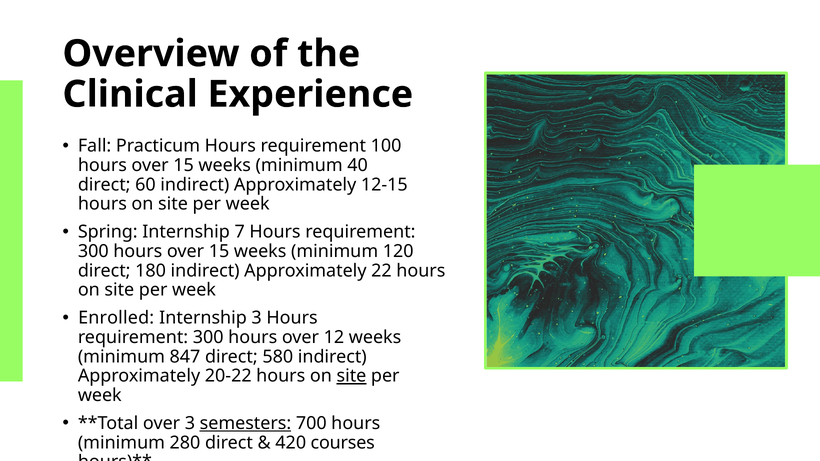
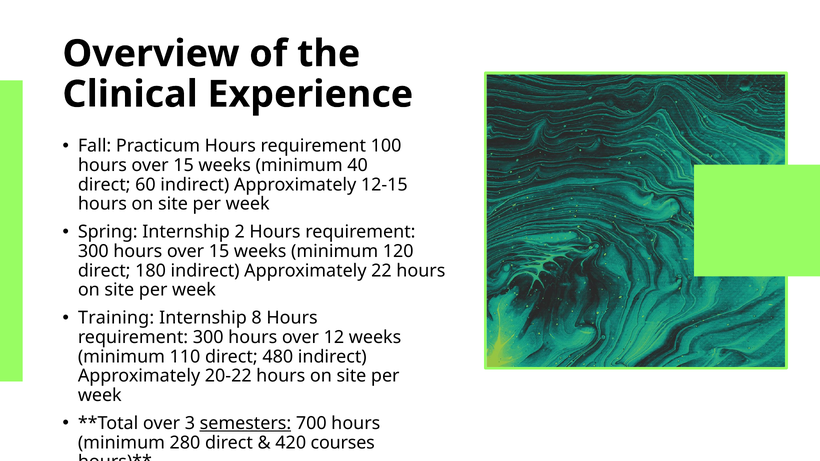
7: 7 -> 2 (240, 232)
Enrolled: Enrolled -> Training (116, 318)
Internship 3: 3 -> 8 (257, 318)
847: 847 -> 110 (185, 357)
580: 580 -> 480 (278, 357)
site underline: present -> none (351, 376)
